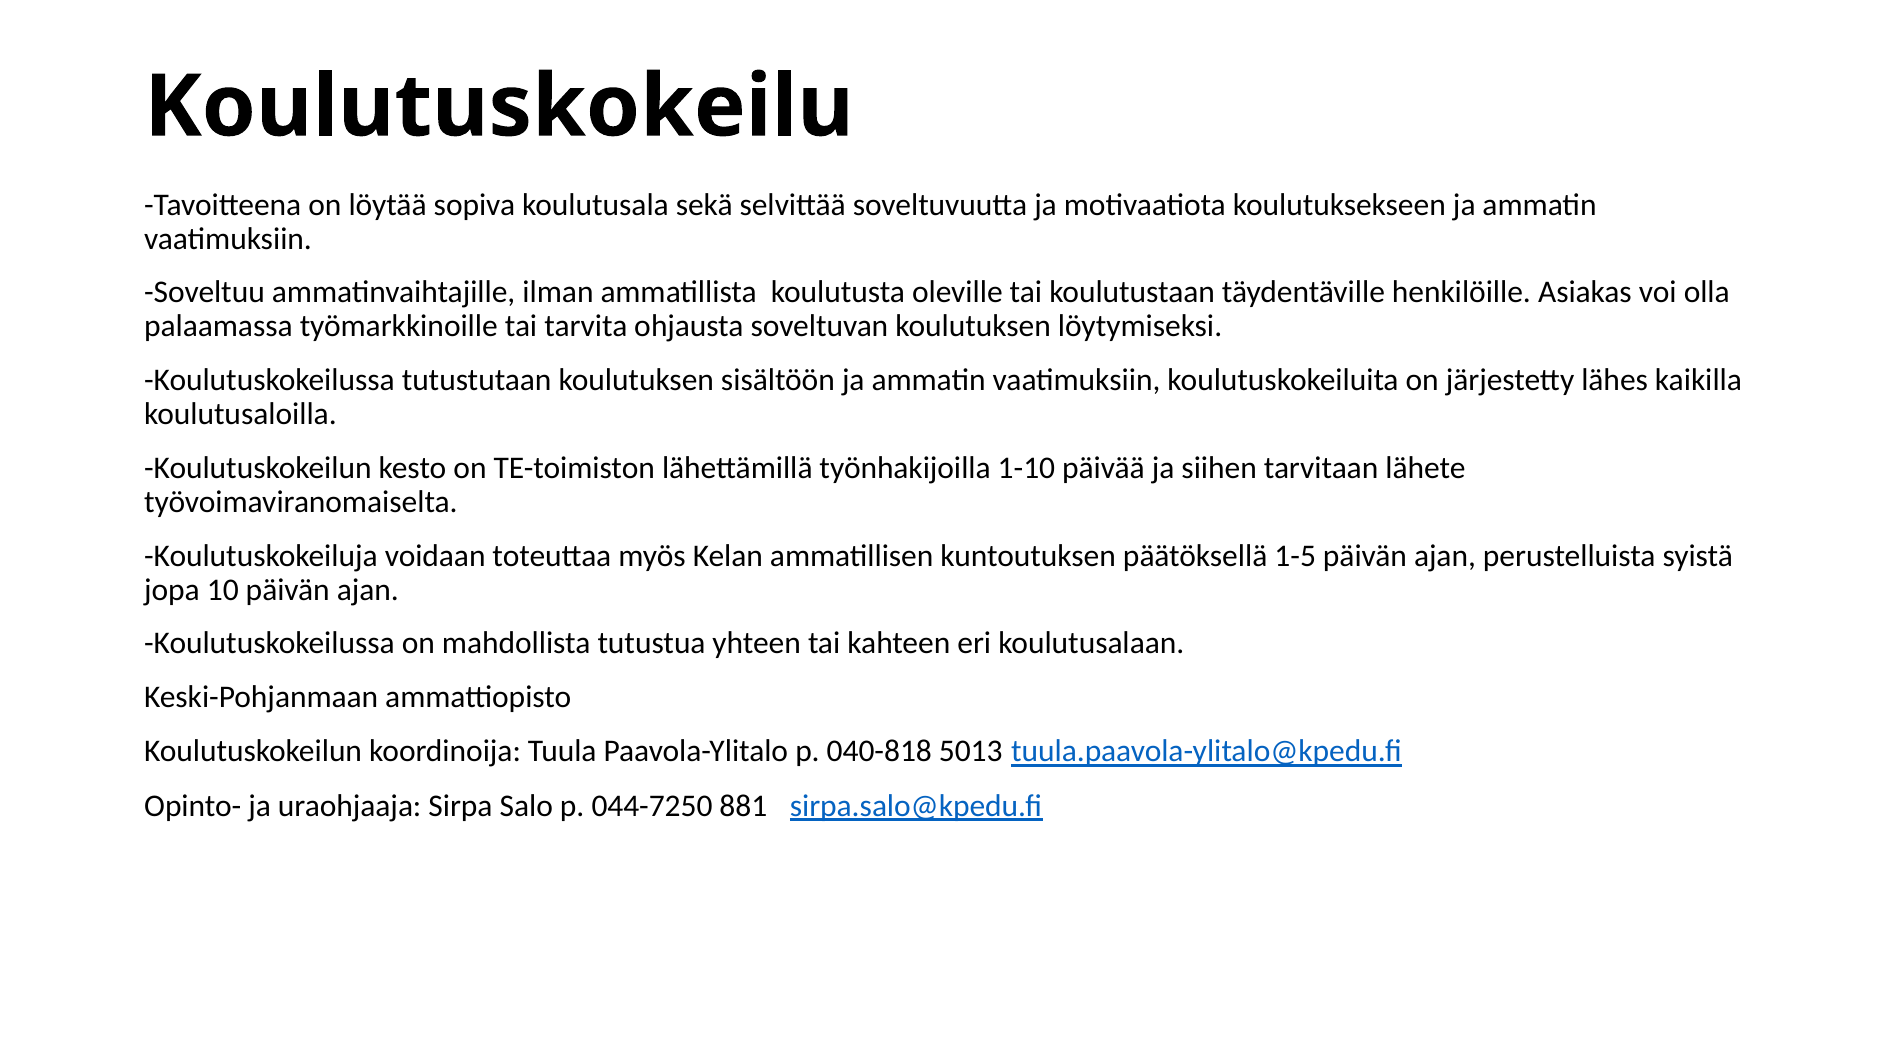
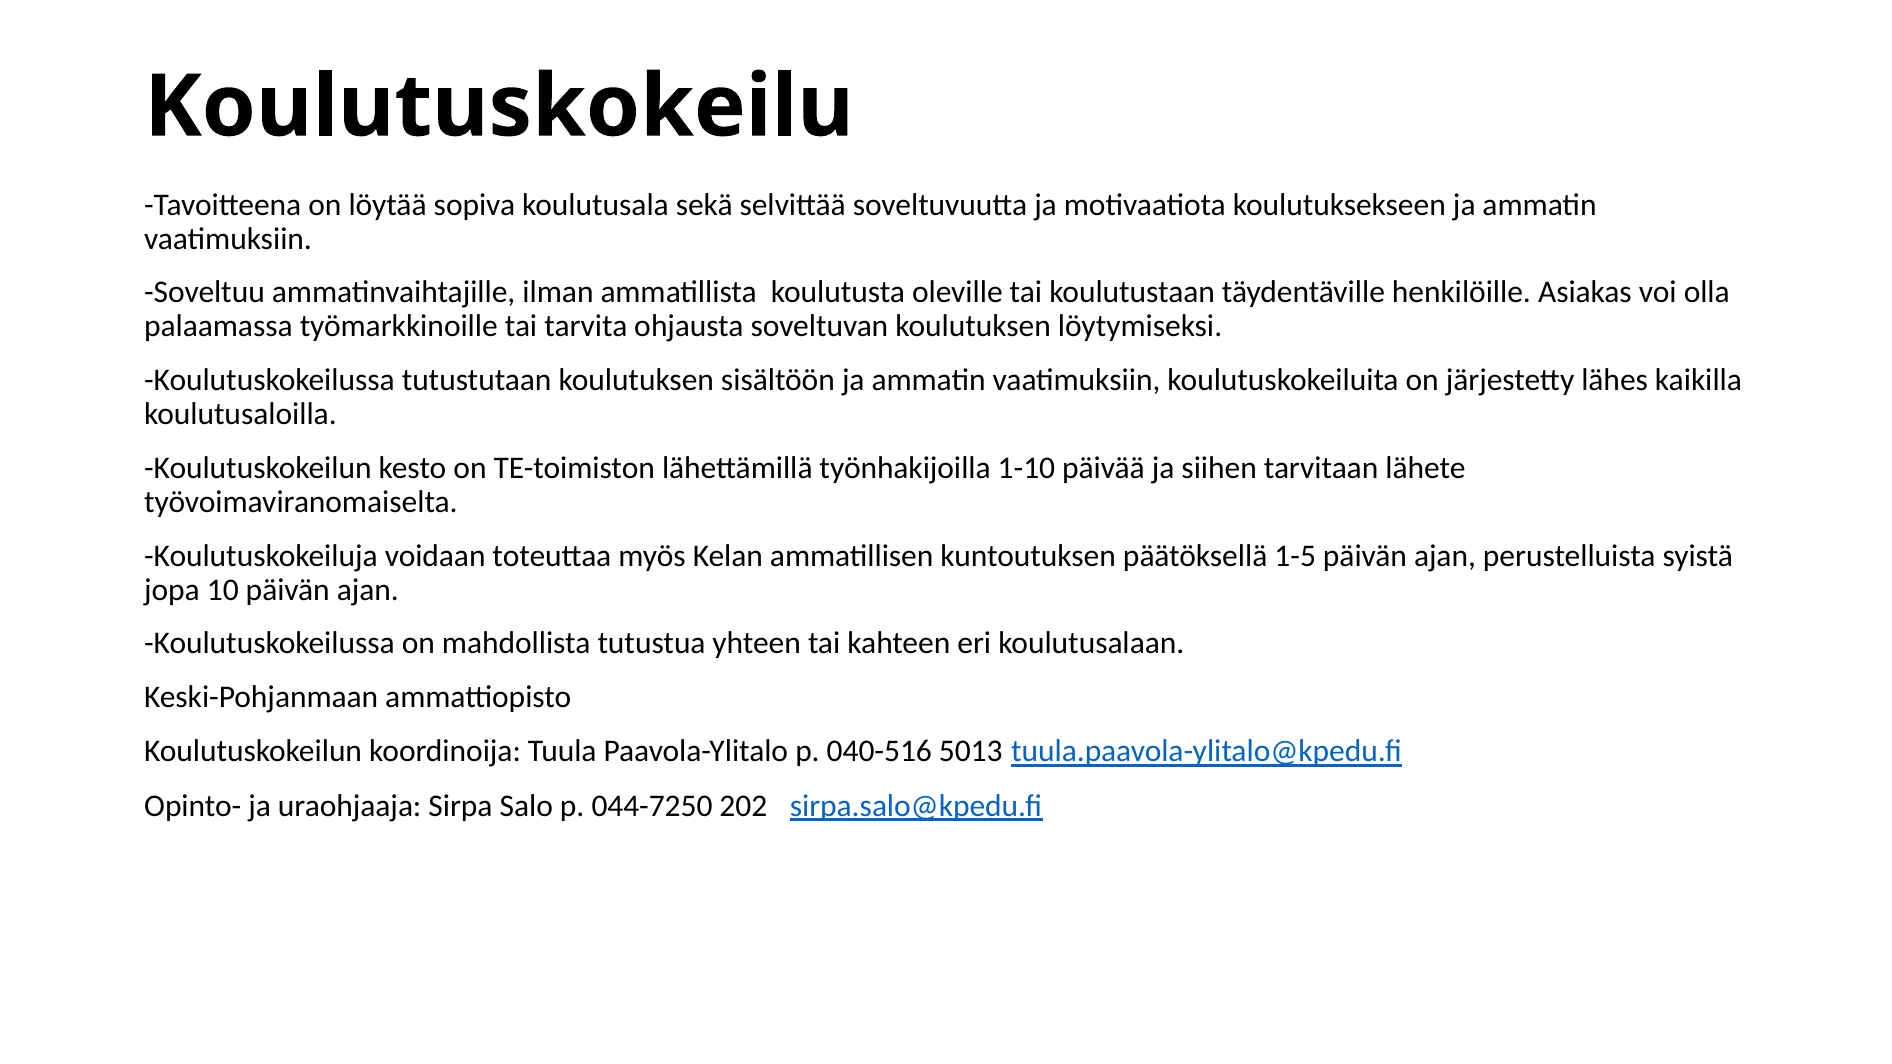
040-818: 040-818 -> 040-516 (879, 752)
881: 881 -> 202 (743, 806)
